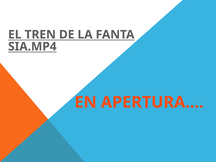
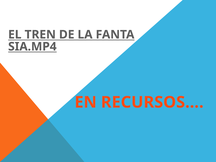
APERTURA…: APERTURA… -> RECURSOS… (152, 102)
